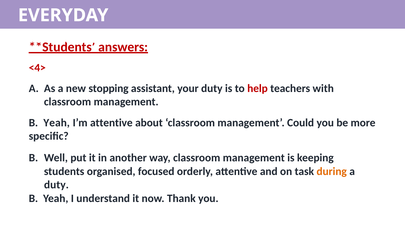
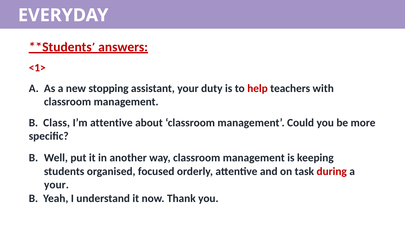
<4>: <4> -> <1> (37, 68)
Yeah: Yeah -> Class (57, 123)
during colour: orange -> red (332, 171)
duty: duty -> your (56, 185)
